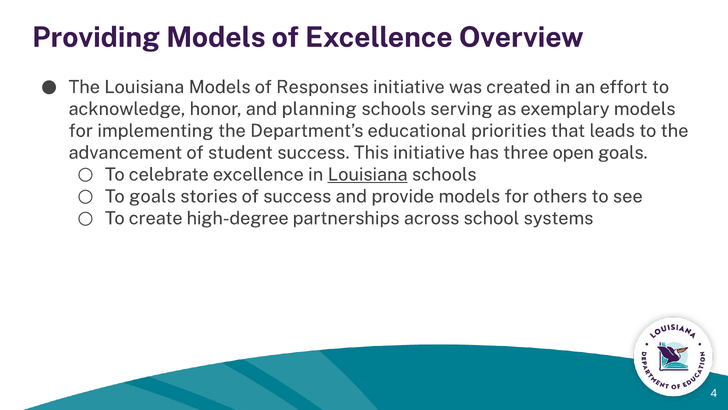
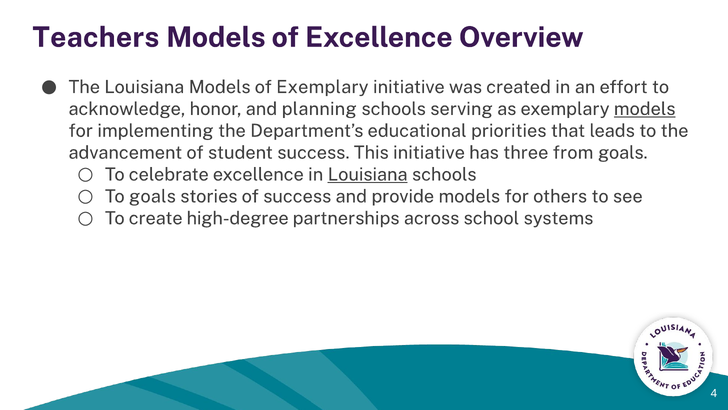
Providing: Providing -> Teachers (96, 37)
of Responses: Responses -> Exemplary (322, 87)
models underline: none -> present (645, 109)
open: open -> from (573, 153)
